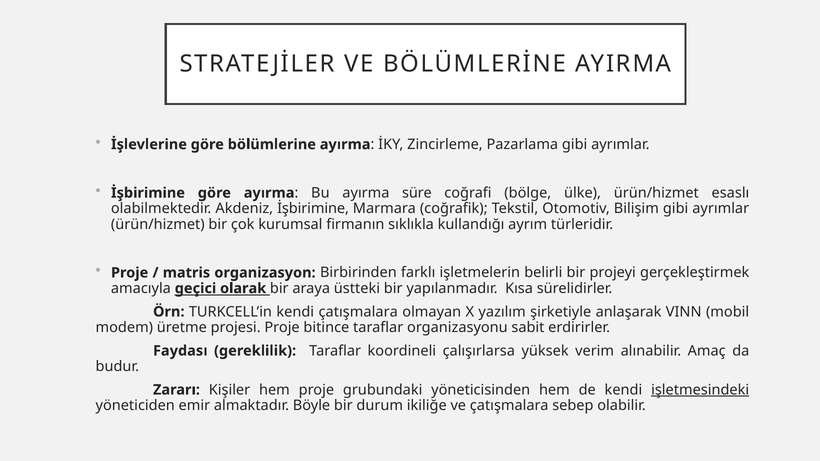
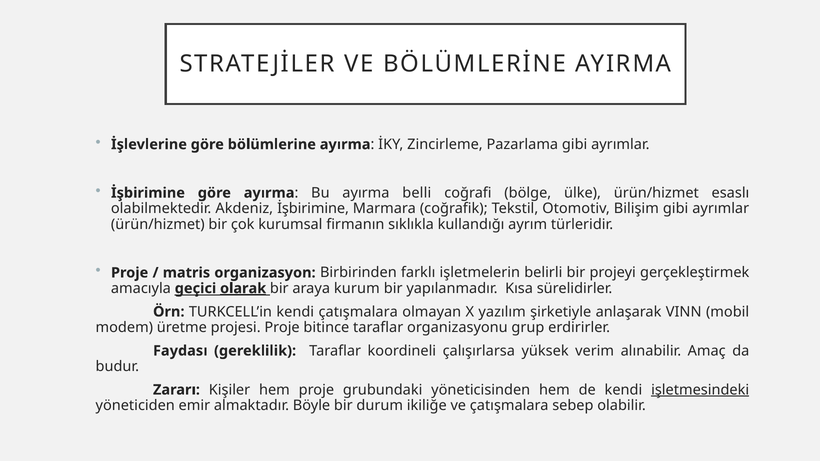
süre: süre -> belli (417, 193)
olarak underline: none -> present (243, 289)
üstteki: üstteki -> kurum (357, 289)
sabit: sabit -> grup (528, 328)
